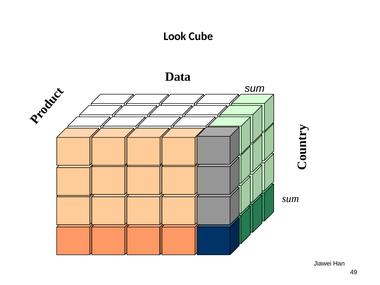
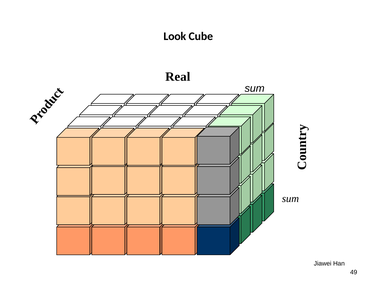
Data: Data -> Real (178, 77)
